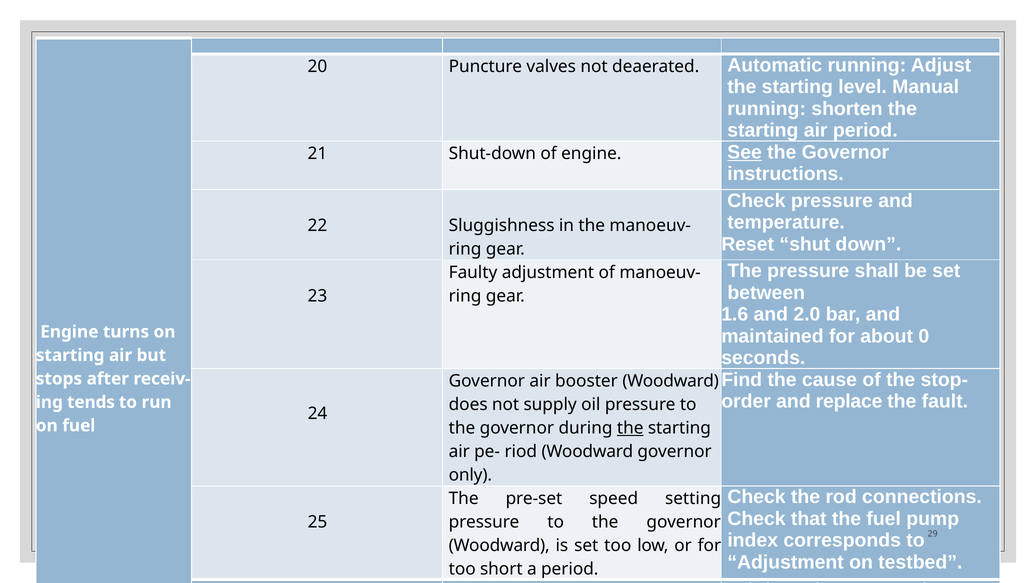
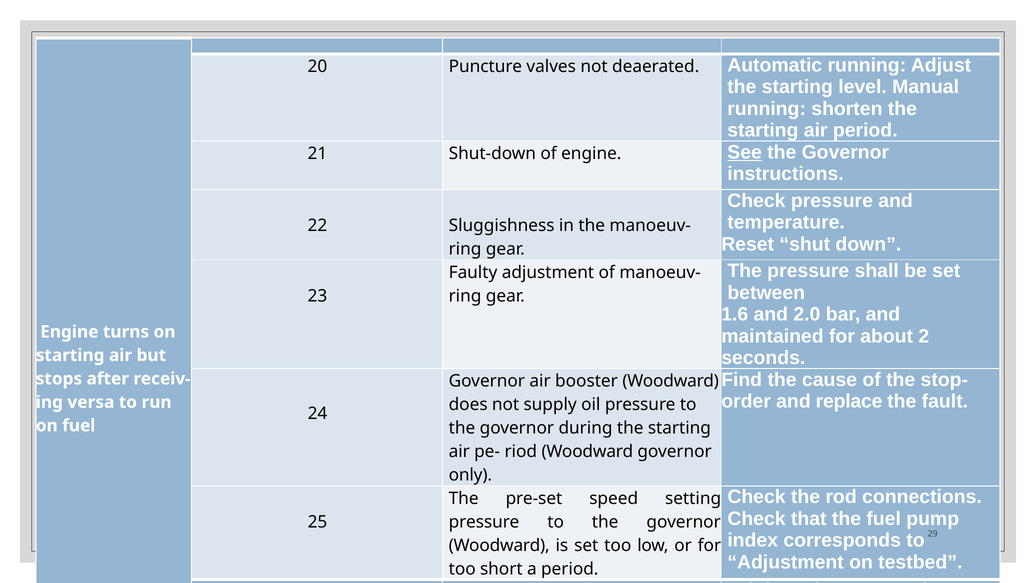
0: 0 -> 2 (924, 336)
tends: tends -> versa (91, 402)
the underline: present -> none (630, 428)
